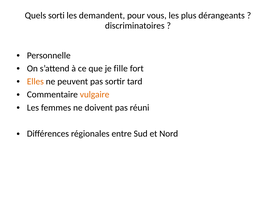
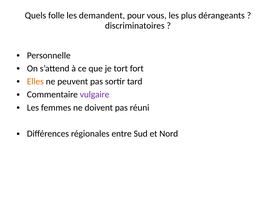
sorti: sorti -> folle (56, 16)
fille: fille -> tort (121, 68)
vulgaire colour: orange -> purple (95, 95)
